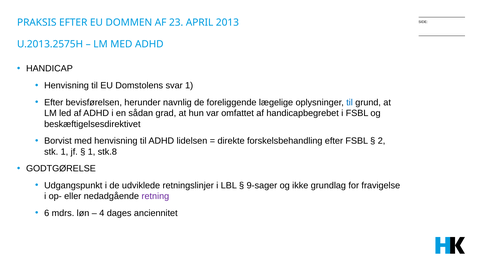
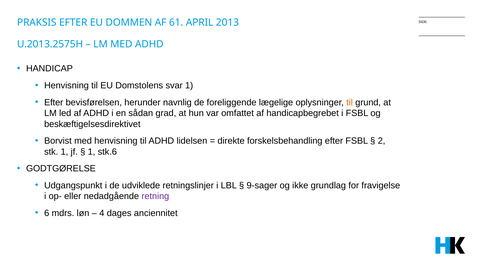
23: 23 -> 61 (176, 22)
til colour: blue -> orange (350, 102)
stk.8: stk.8 -> stk.6 (107, 152)
